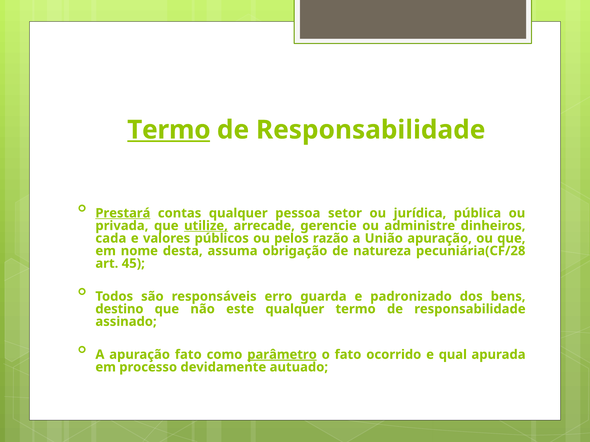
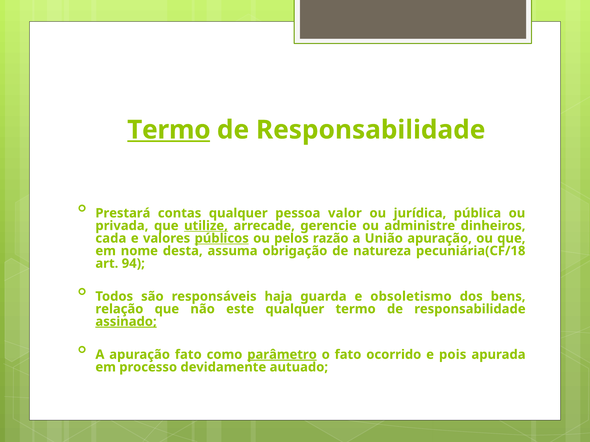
Prestará underline: present -> none (123, 213)
setor: setor -> valor (345, 213)
públicos underline: none -> present (222, 239)
pecuniária(CF/28: pecuniária(CF/28 -> pecuniária(CF/18 (471, 251)
45: 45 -> 94 (133, 264)
erro: erro -> haja (278, 297)
padronizado: padronizado -> obsoletismo (411, 297)
destino: destino -> relação (119, 309)
assinado underline: none -> present (126, 322)
qual: qual -> pois (453, 355)
